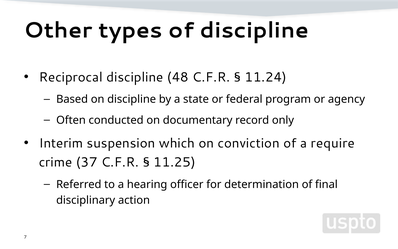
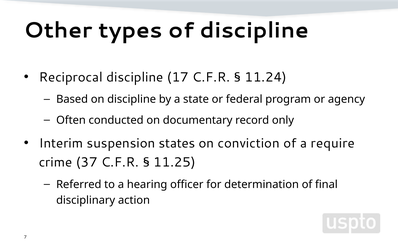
48: 48 -> 17 (178, 77)
which: which -> states (177, 143)
